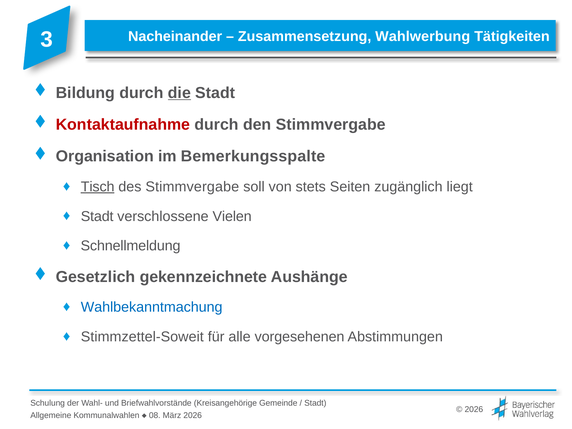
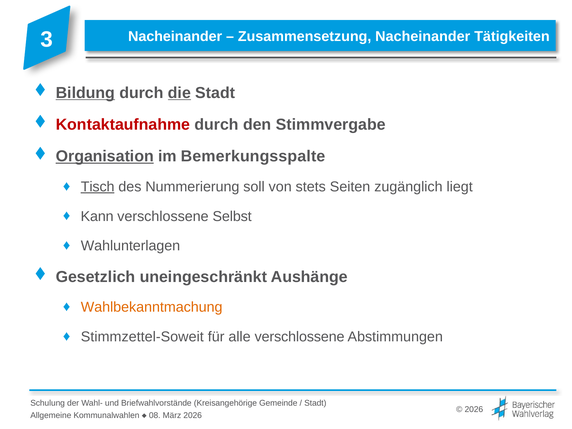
Zusammensetzung Wahlwerbung: Wahlwerbung -> Nacheinander (423, 36)
Bildung underline: none -> present (85, 93)
Organisation underline: none -> present (105, 156)
des Stimmvergabe: Stimmvergabe -> Nummerierung (192, 187)
Stadt: Stadt -> Kann (97, 216)
Vielen: Vielen -> Selbst (232, 216)
Schnellmeldung: Schnellmeldung -> Wahlunterlagen (130, 246)
gekennzeichnete: gekennzeichnete -> uneingeschränkt (203, 277)
Wahlbekanntmachung colour: blue -> orange (152, 307)
alle vorgesehenen: vorgesehenen -> verschlossene (300, 337)
